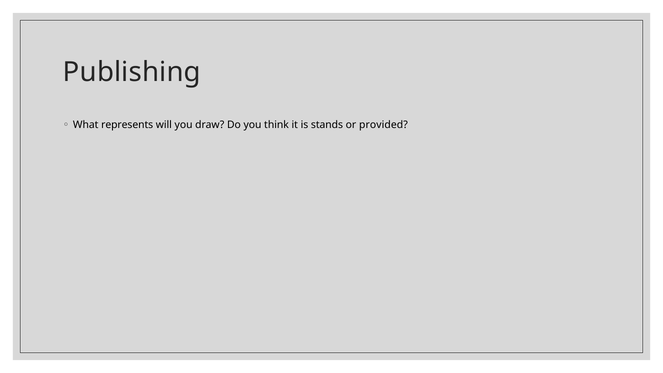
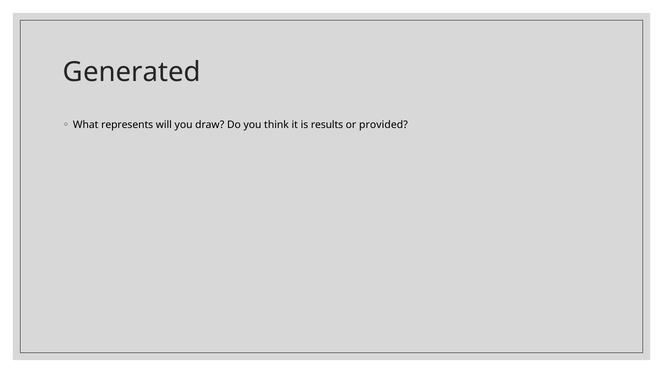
Publishing: Publishing -> Generated (132, 72)
stands: stands -> results (327, 125)
